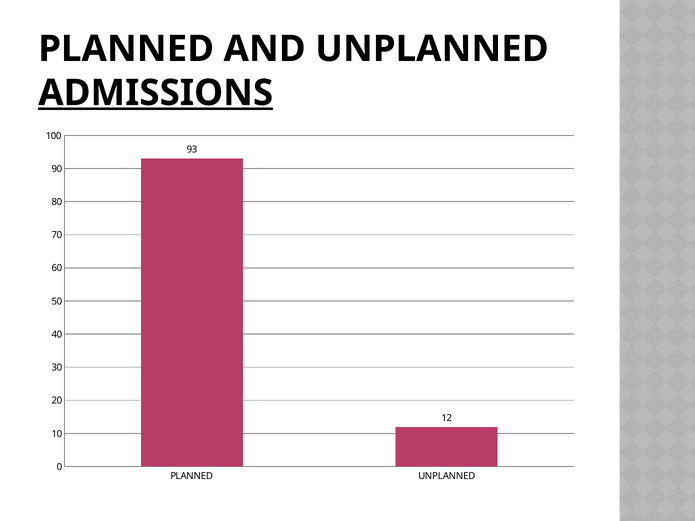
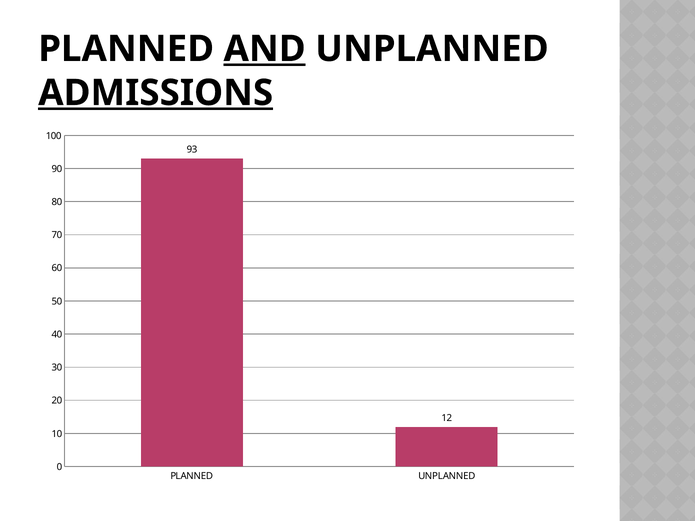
AND underline: none -> present (265, 49)
